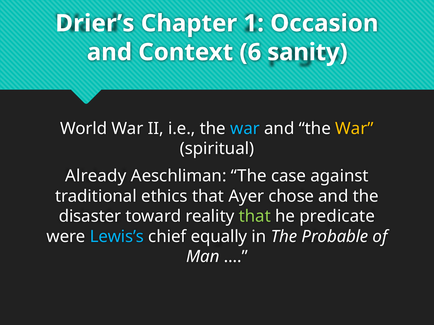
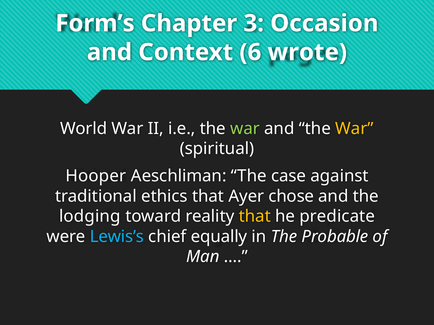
Drier’s: Drier’s -> Form’s (95, 23)
1: 1 -> 3 (254, 23)
sanity: sanity -> wrote (307, 52)
war colour: light blue -> light green (245, 129)
Already: Already -> Hooper (96, 176)
disaster: disaster -> lodging (90, 217)
that colour: light green -> yellow (255, 217)
